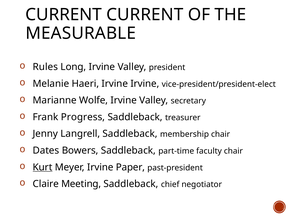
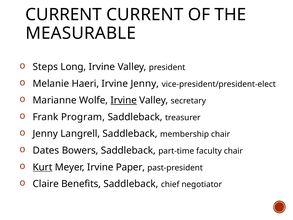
Rules: Rules -> Steps (45, 67)
Irvine Irvine: Irvine -> Jenny (145, 83)
Irvine underline: none -> present (124, 100)
Progress: Progress -> Program (83, 117)
Meeting: Meeting -> Benefits (81, 184)
